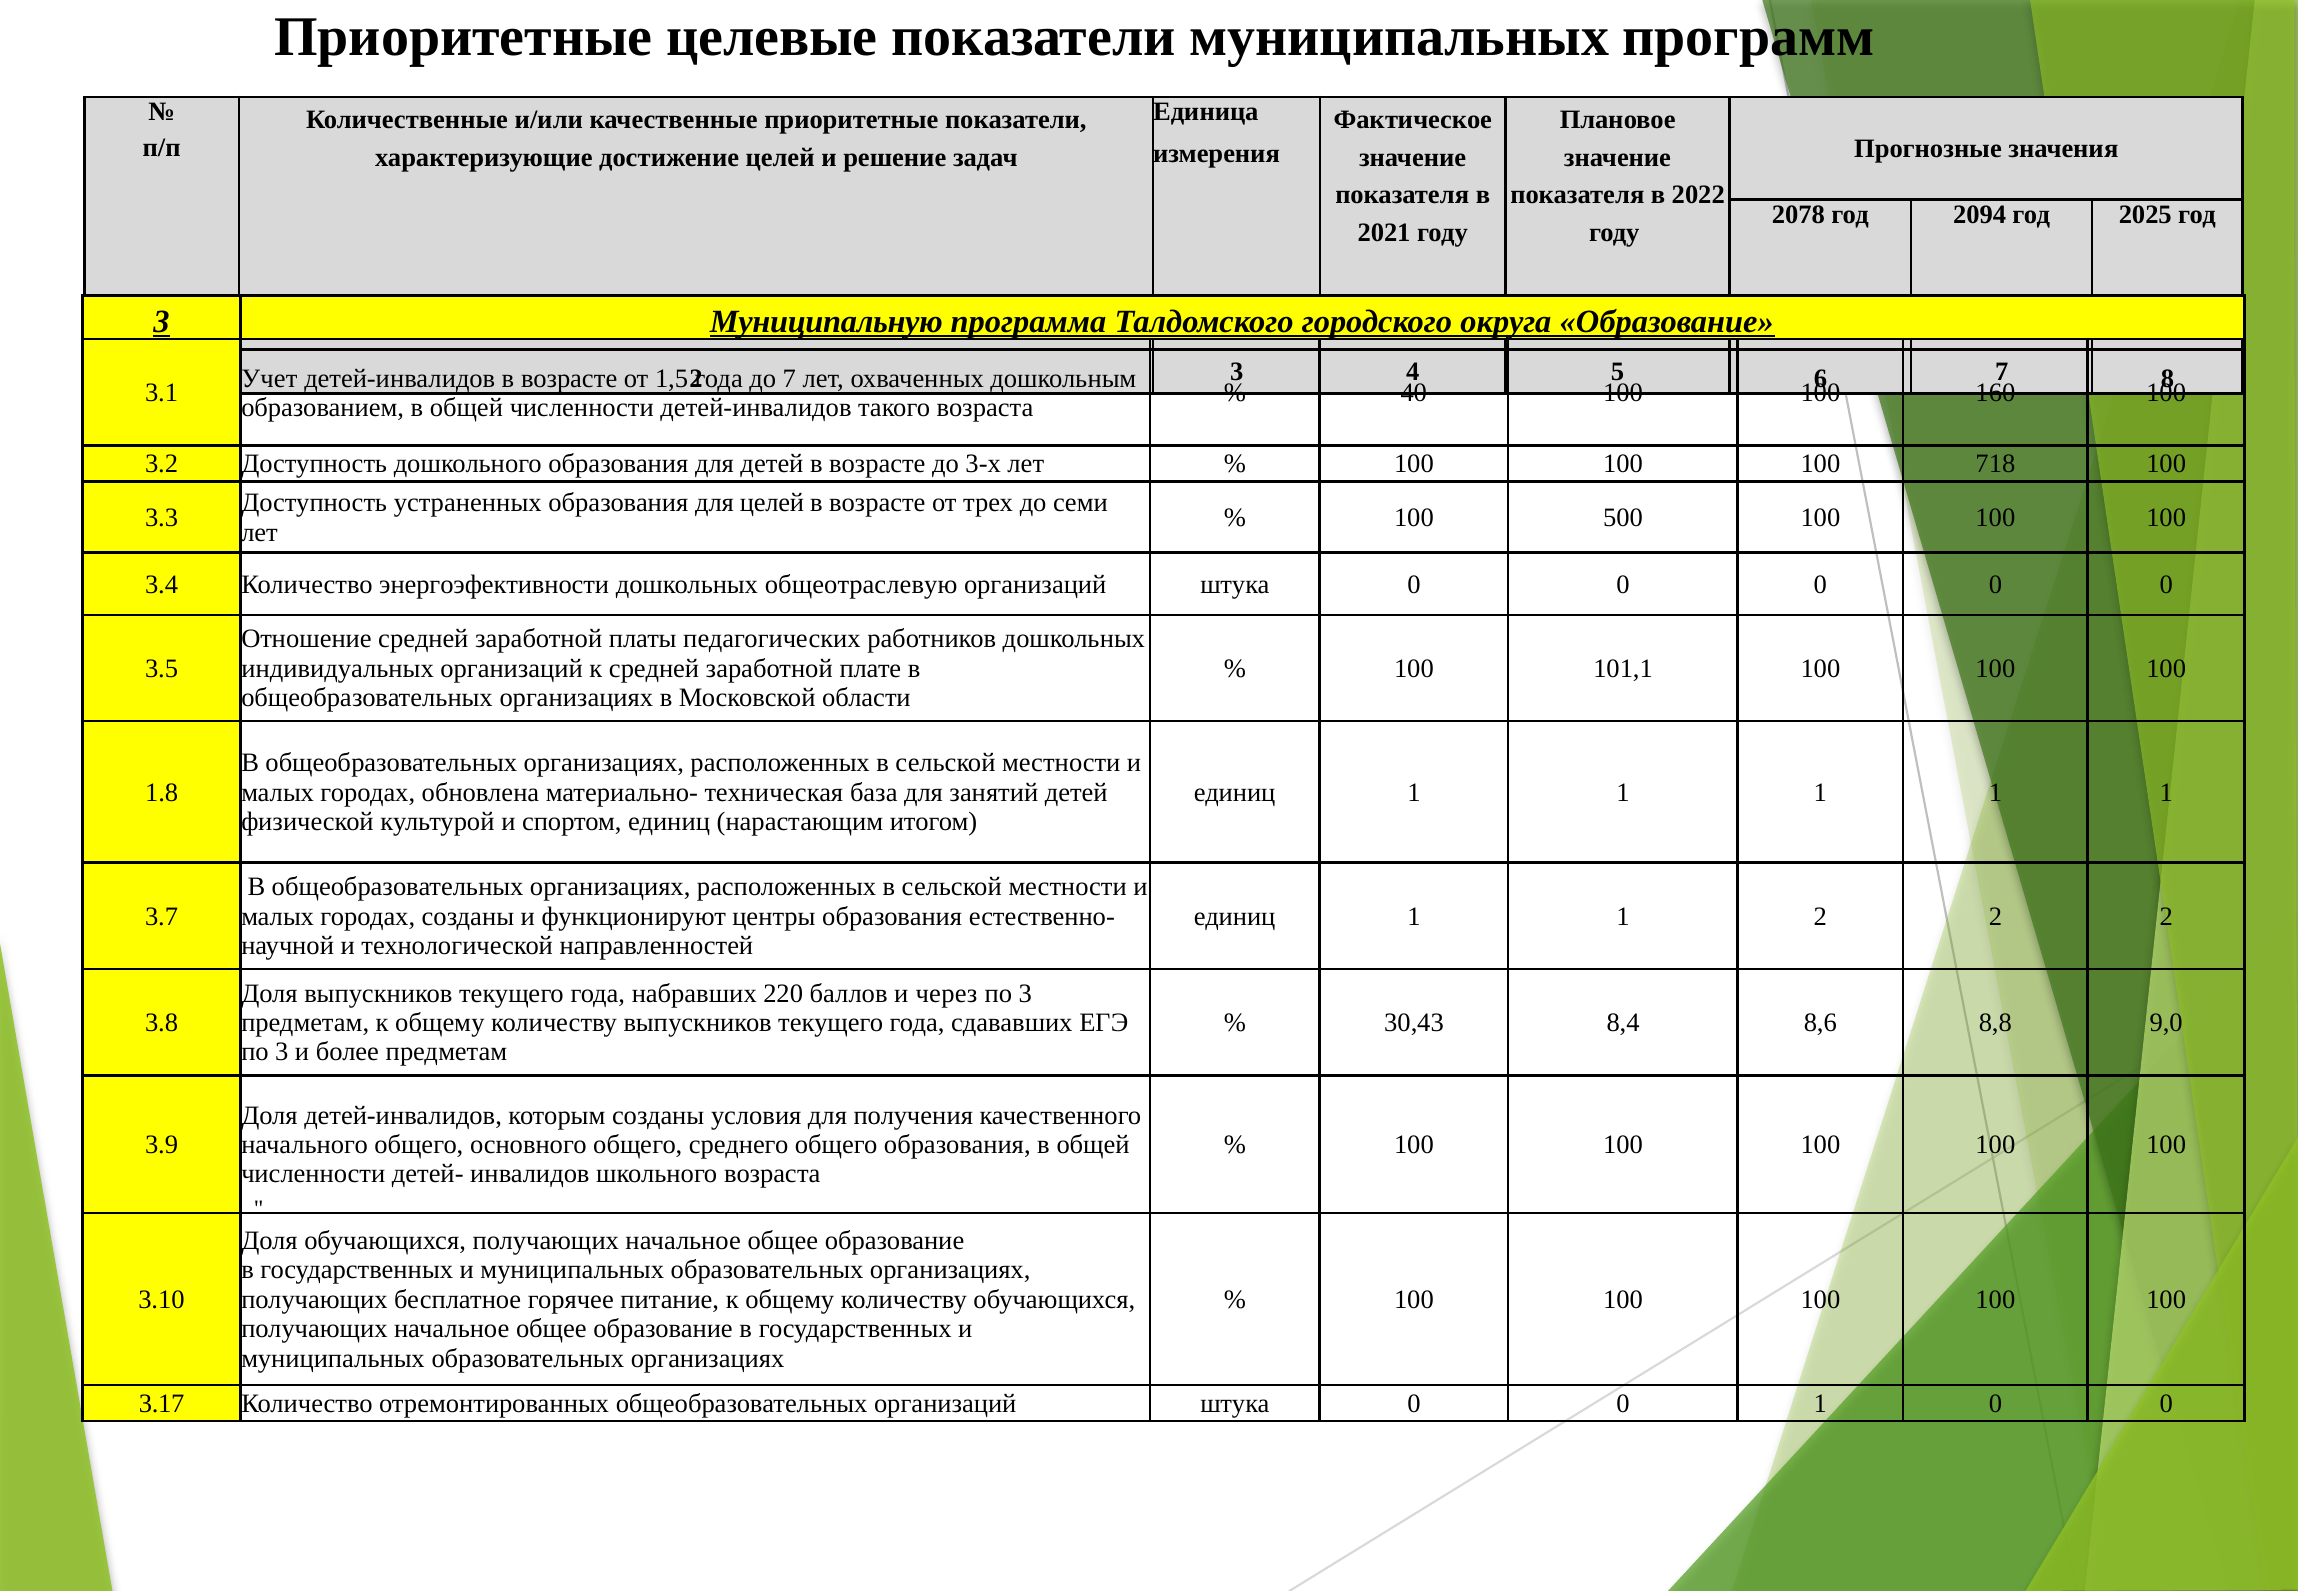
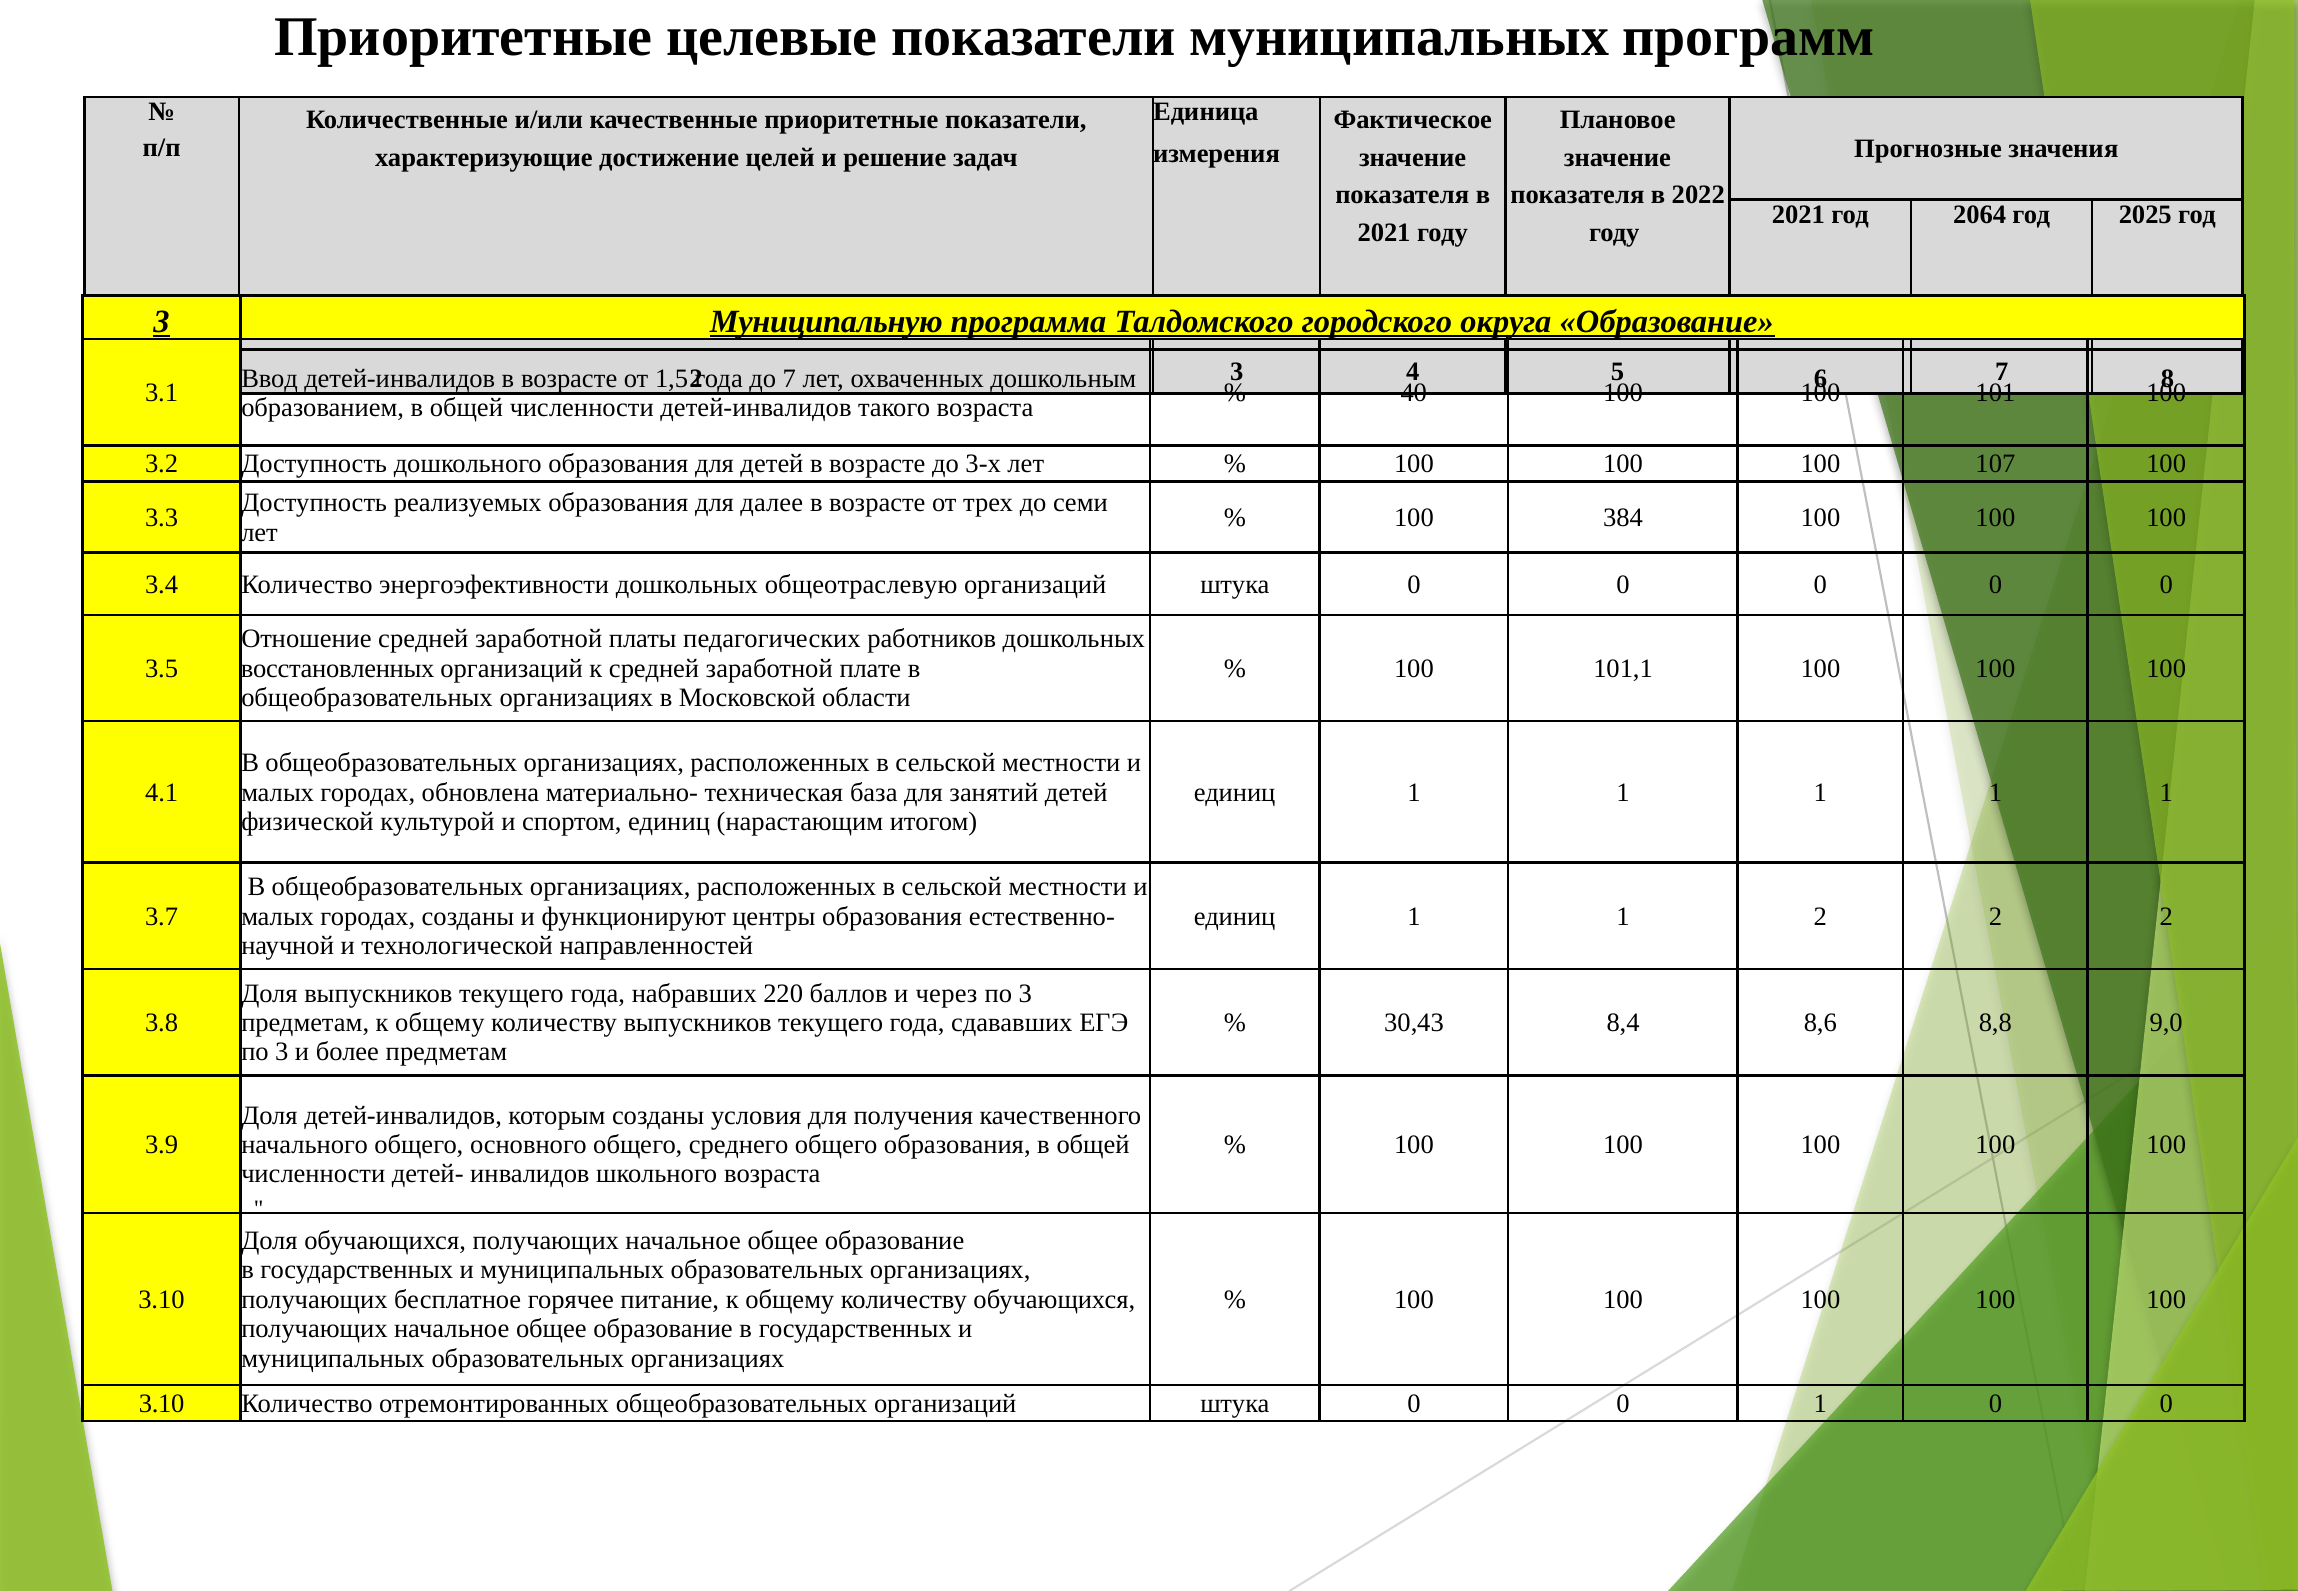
2078: 2078 -> 2021 (1798, 214)
2094: 2094 -> 2064 (1980, 214)
Учет: Учет -> Ввод (270, 378)
160: 160 -> 101 (1995, 393)
718: 718 -> 107 (1995, 464)
устраненных: устраненных -> реализуемых (468, 503)
для целей: целей -> далее (772, 503)
500: 500 -> 384 (1623, 518)
индивидуальных: индивидуальных -> восстановленных (338, 669)
1.8: 1.8 -> 4.1 (162, 792)
3.17: 3.17 -> 3.10 (162, 1403)
